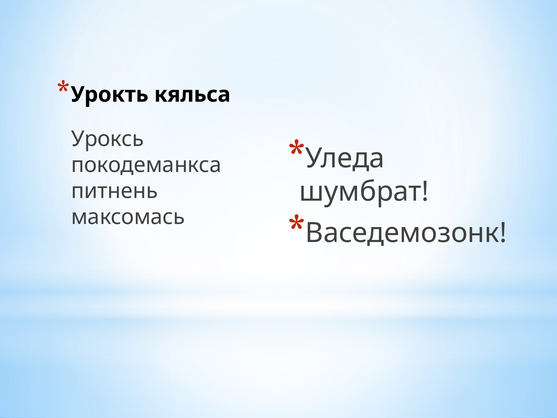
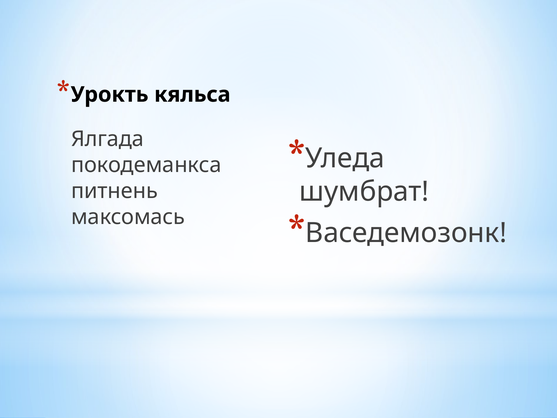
Уроксь: Уроксь -> Ялгада (108, 139)
